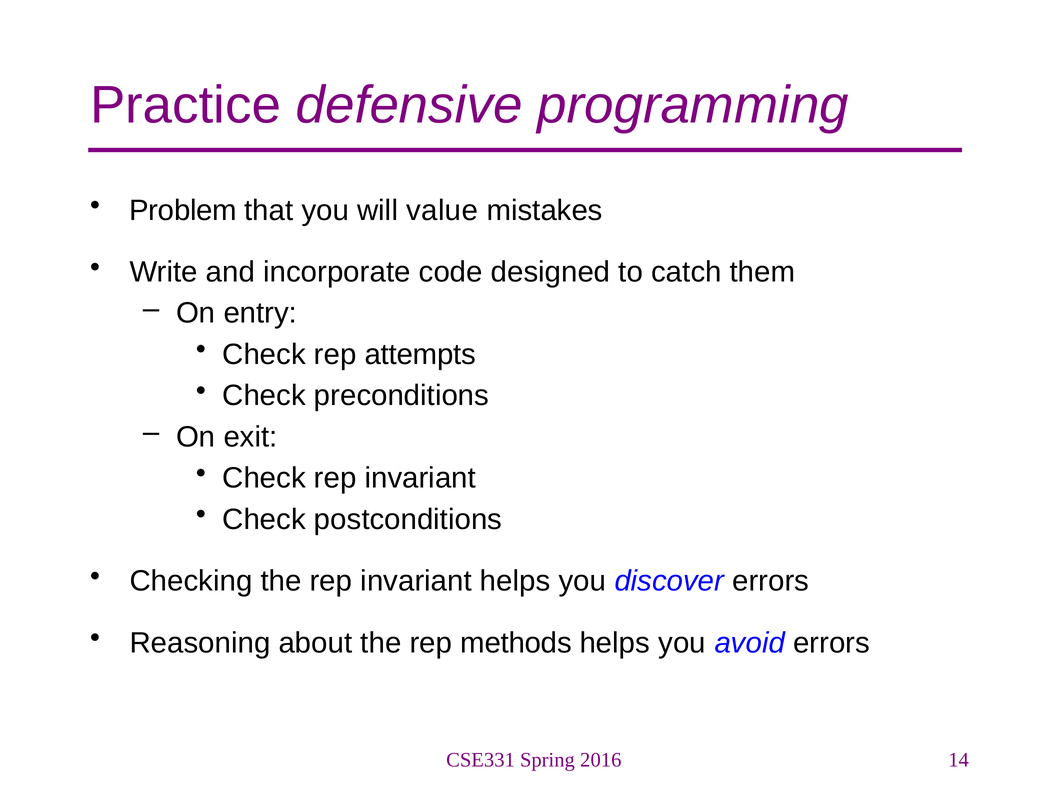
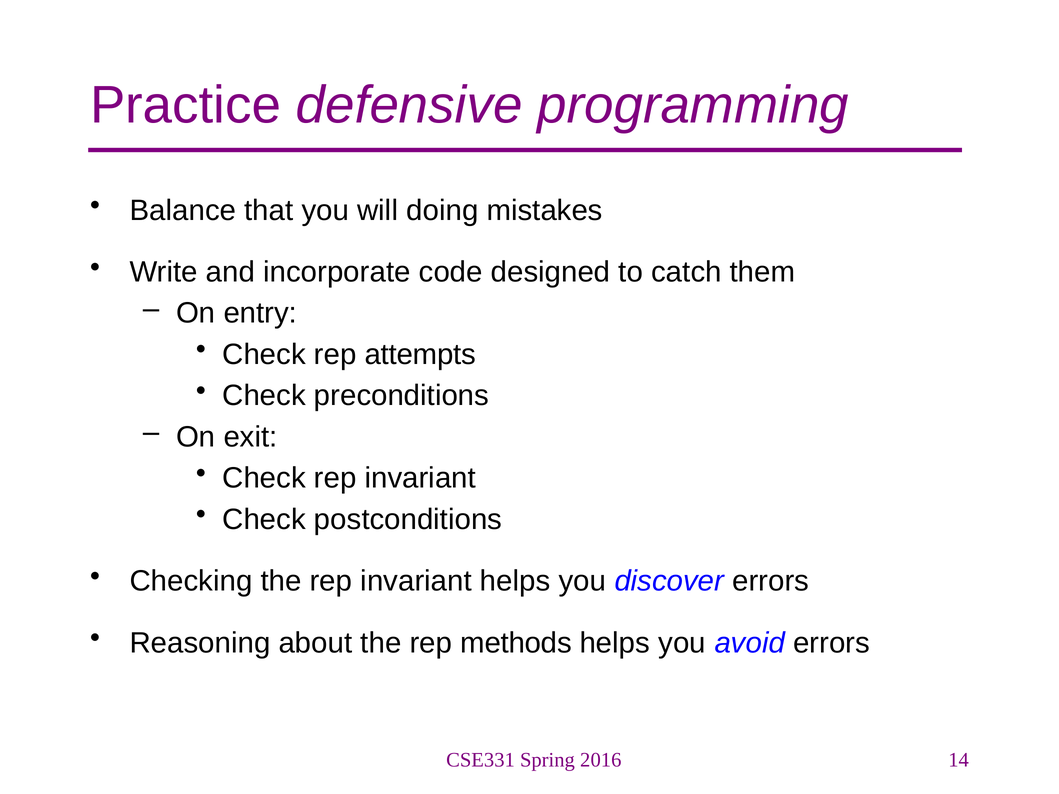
Problem: Problem -> Balance (183, 210)
value: value -> doing (442, 210)
